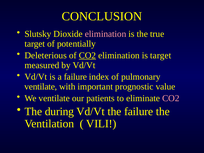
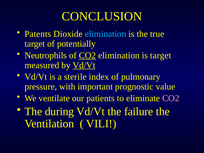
Slutsky: Slutsky -> Patents (38, 34)
elimination colour: pink -> light blue (106, 34)
Deleterious: Deleterious -> Neutrophils (46, 55)
Vd/Vt underline: none -> present (84, 65)
a failure: failure -> sterile (75, 77)
ventilate: ventilate -> pressure (41, 87)
